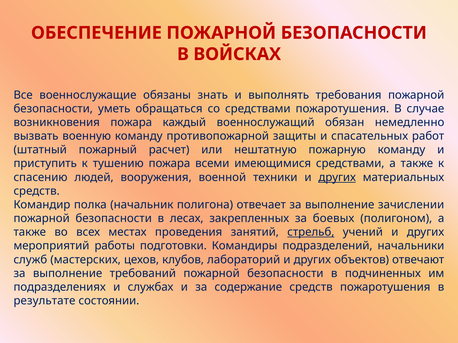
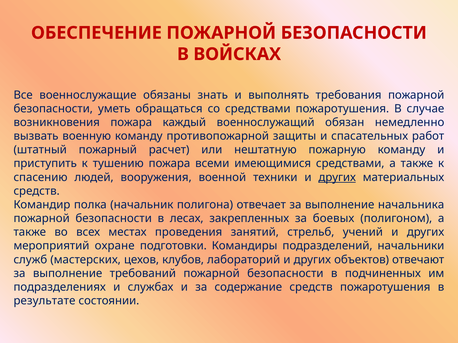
зачислении: зачислении -> начальника (411, 205)
стрельб underline: present -> none (311, 232)
работы: работы -> охране (115, 246)
